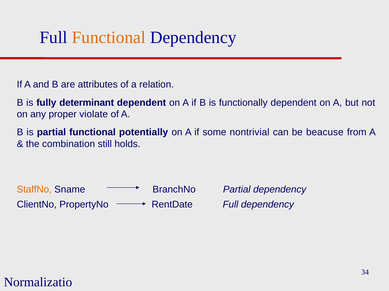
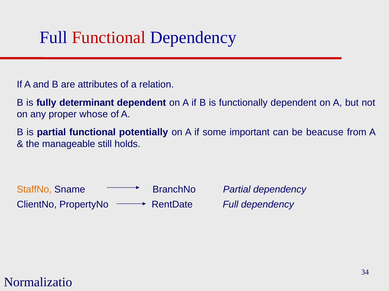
Functional colour: orange -> red (109, 37)
violate: violate -> whose (94, 114)
nontrivial: nontrivial -> important (250, 133)
combination: combination -> manageable (69, 144)
